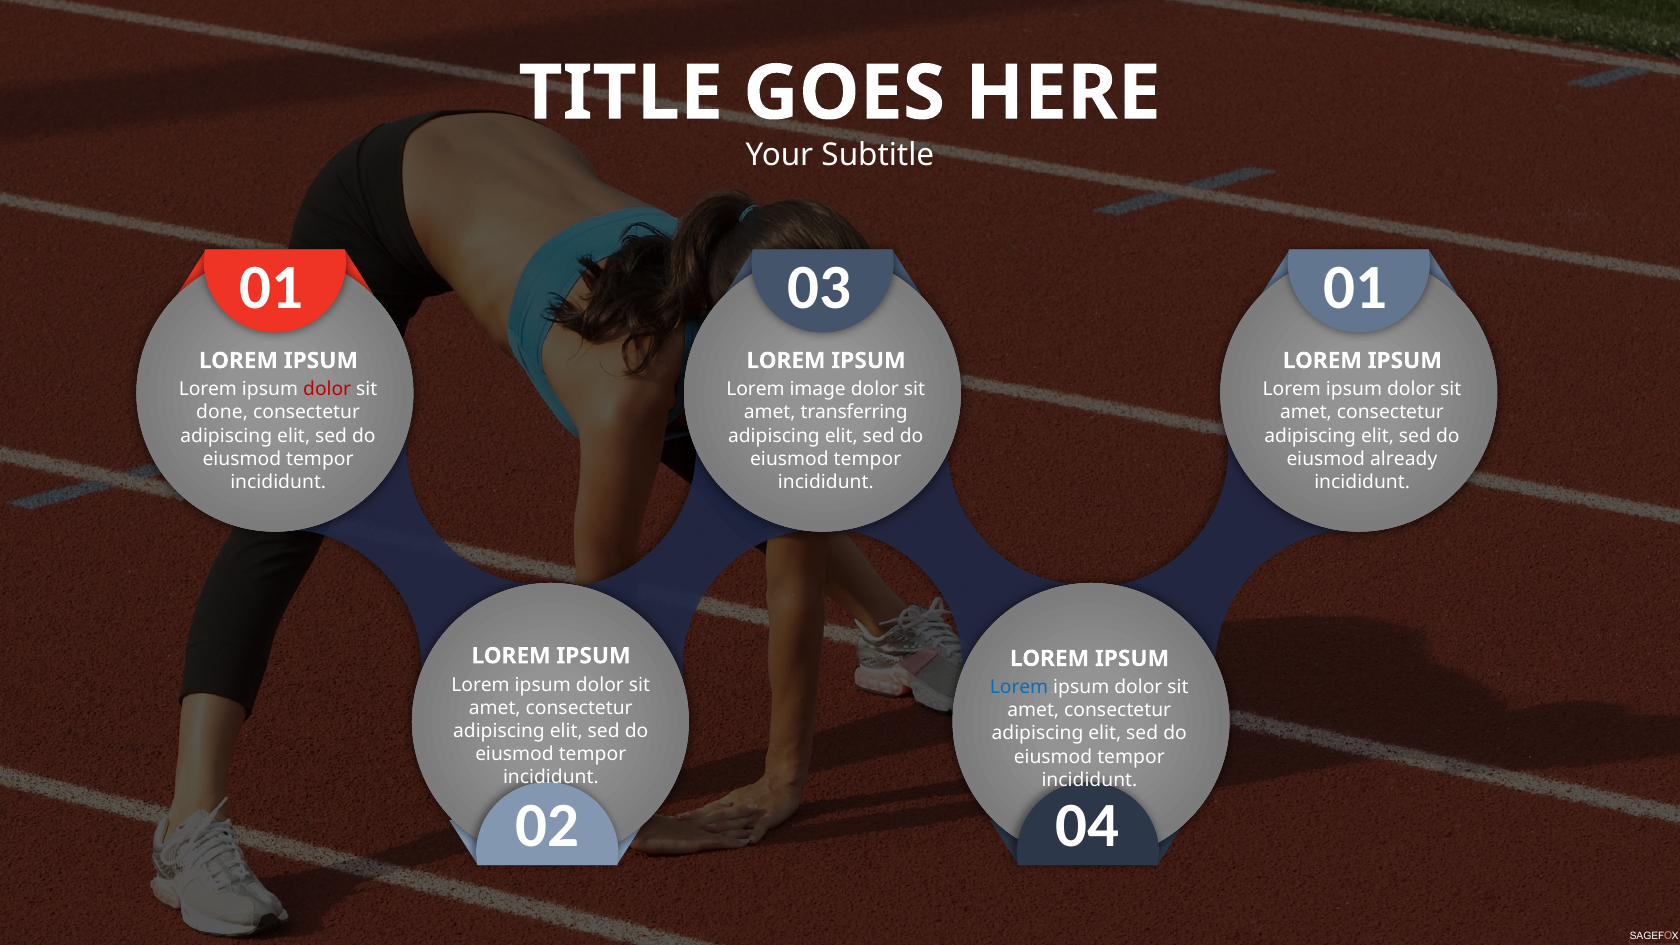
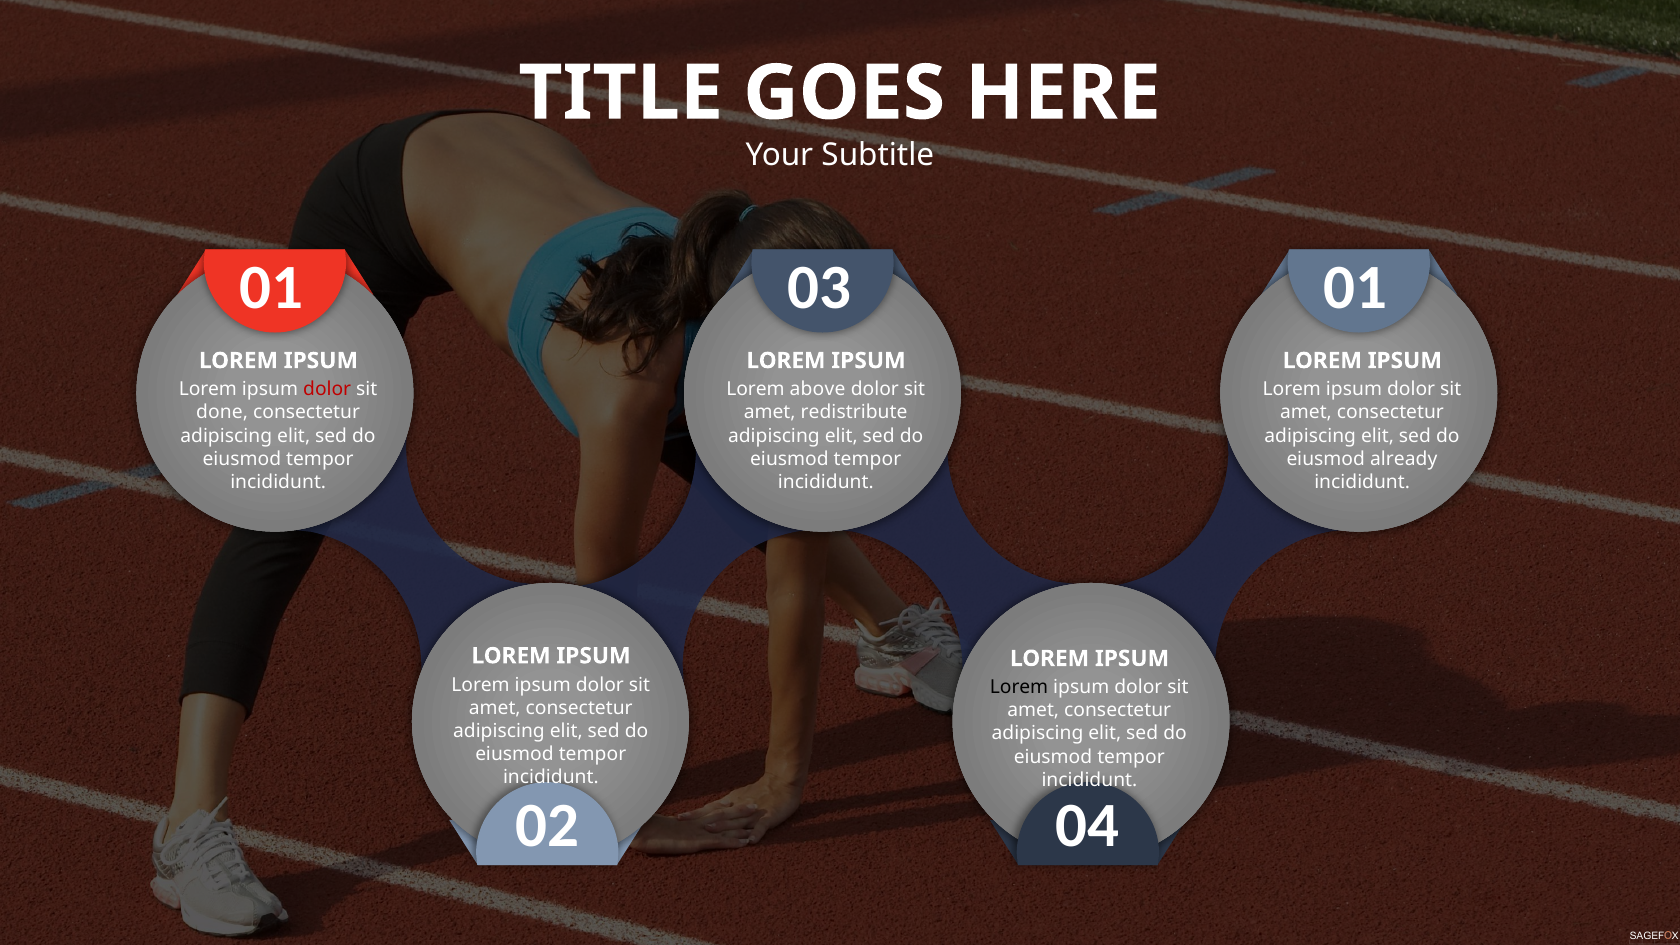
image: image -> above (818, 390)
transferring: transferring -> redistribute (854, 413)
Lorem colour: blue -> black (1019, 687)
